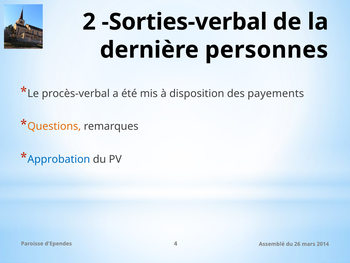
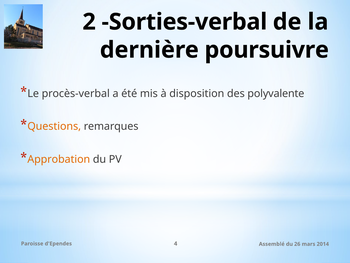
personnes: personnes -> poursuivre (267, 50)
payements: payements -> polyvalente (276, 93)
Approbation colour: blue -> orange (59, 159)
